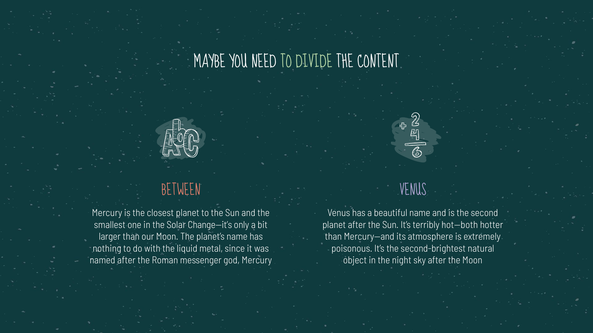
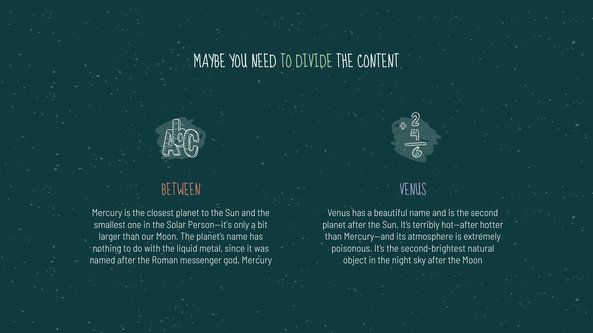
Change—it’s: Change—it’s -> Person—it’s (210, 225)
hot—both: hot—both -> hot—after (460, 225)
